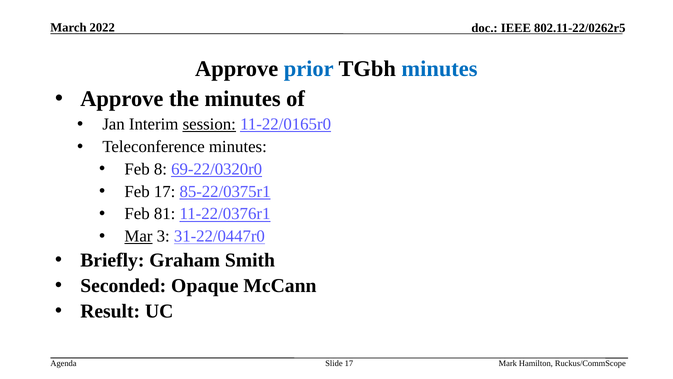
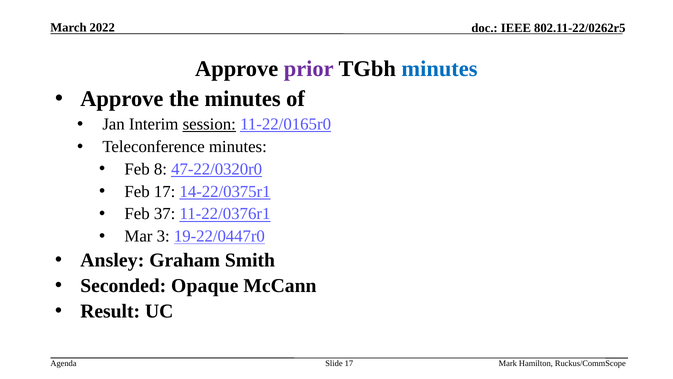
prior colour: blue -> purple (309, 69)
69-22/0320r0: 69-22/0320r0 -> 47-22/0320r0 (217, 169)
85-22/0375r1: 85-22/0375r1 -> 14-22/0375r1 (225, 191)
81: 81 -> 37 (165, 214)
Mar underline: present -> none (138, 236)
31-22/0447r0: 31-22/0447r0 -> 19-22/0447r0 (219, 236)
Briefly: Briefly -> Ansley (112, 260)
